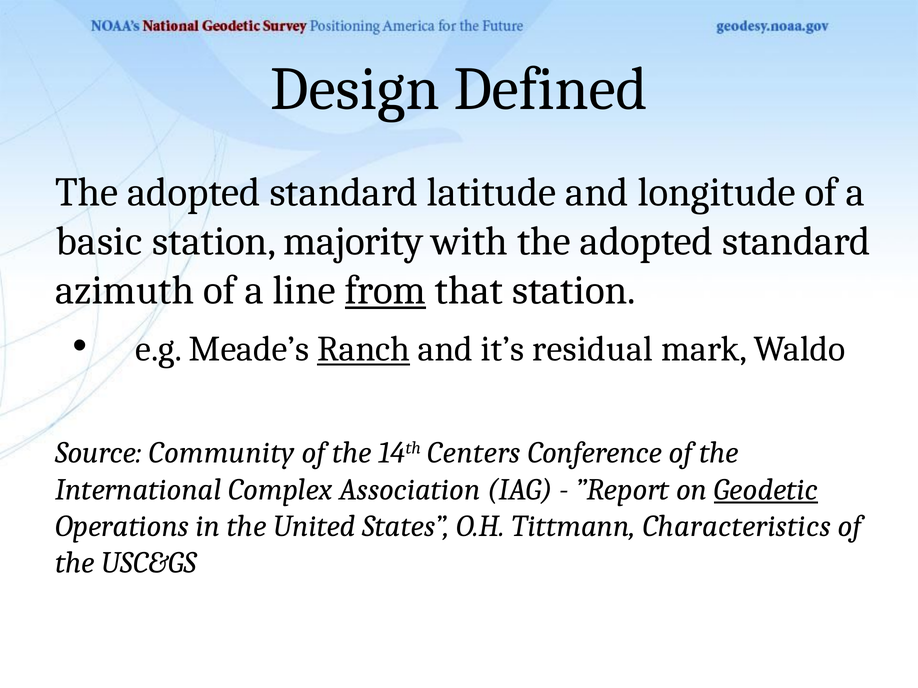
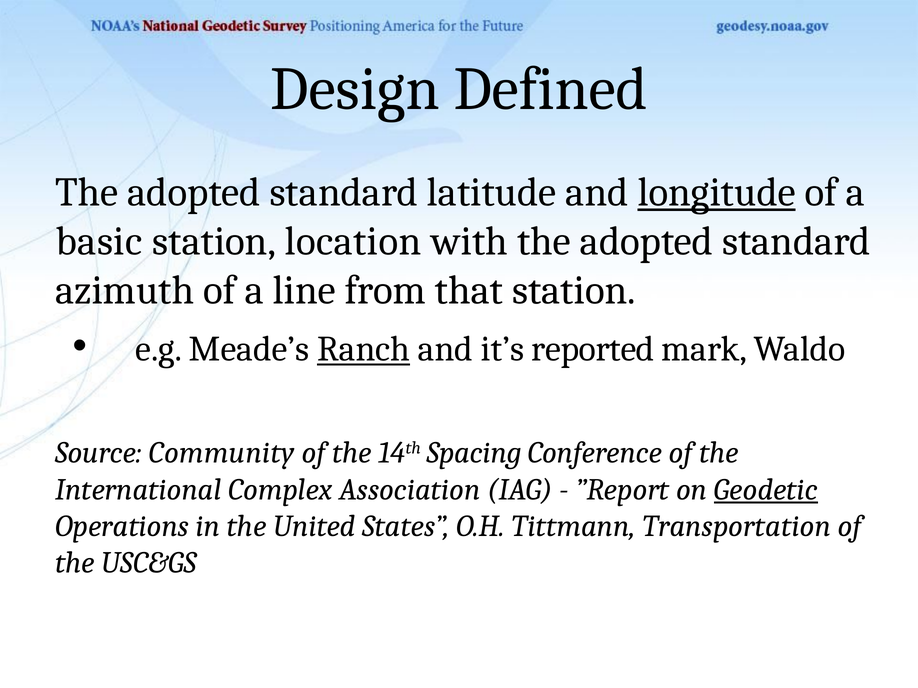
longitude underline: none -> present (717, 193)
majority: majority -> location (353, 242)
from underline: present -> none (385, 291)
residual: residual -> reported (593, 349)
Centers: Centers -> Spacing (474, 453)
Characteristics: Characteristics -> Transportation (737, 526)
